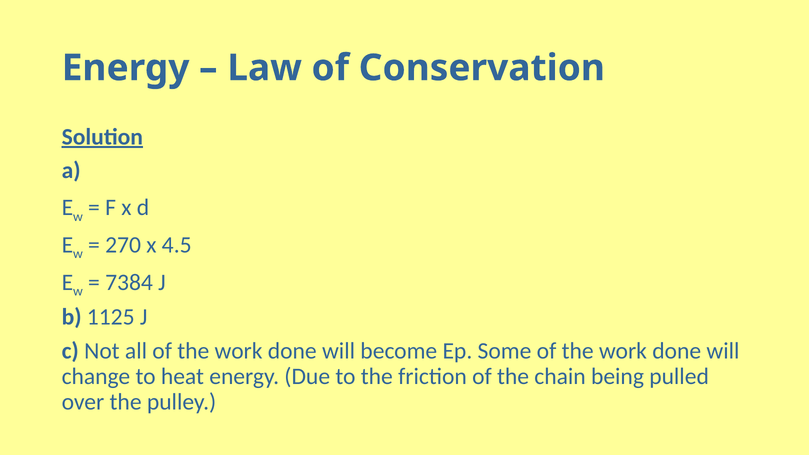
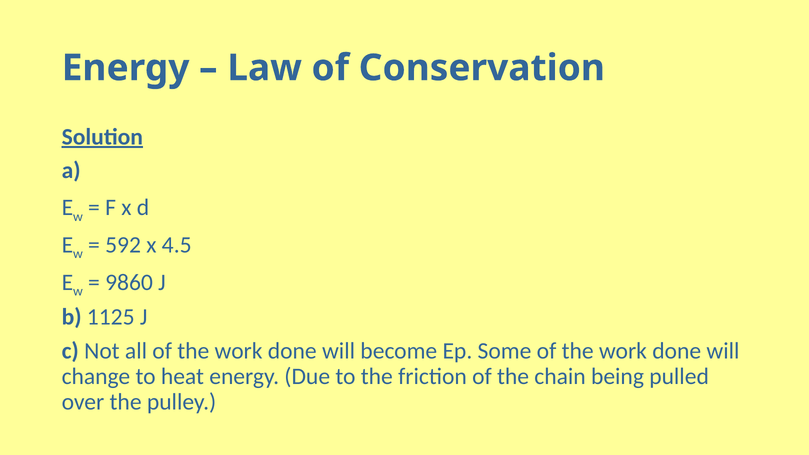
270: 270 -> 592 (123, 245)
7384: 7384 -> 9860 (129, 282)
